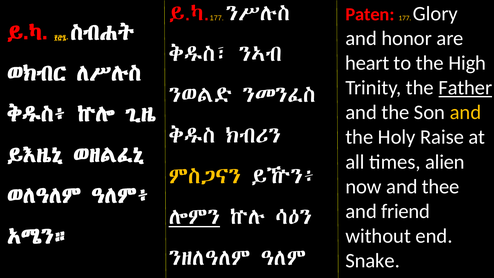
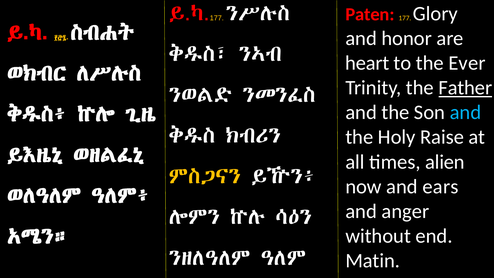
High: High -> Ever (467, 63)
and colour: yellow -> light blue (465, 112)
thee: thee -> ears (441, 187)
friend: friend -> anger (405, 211)
ሎምን underline: present -> none (194, 217)
Snake: Snake -> Matin (373, 261)
